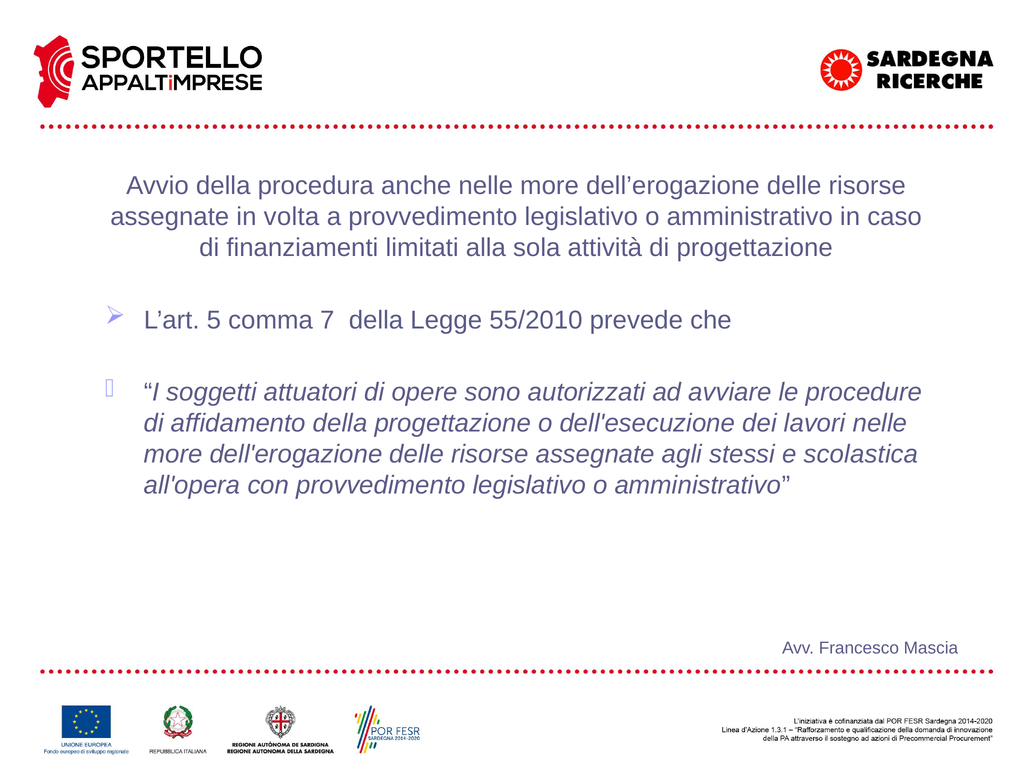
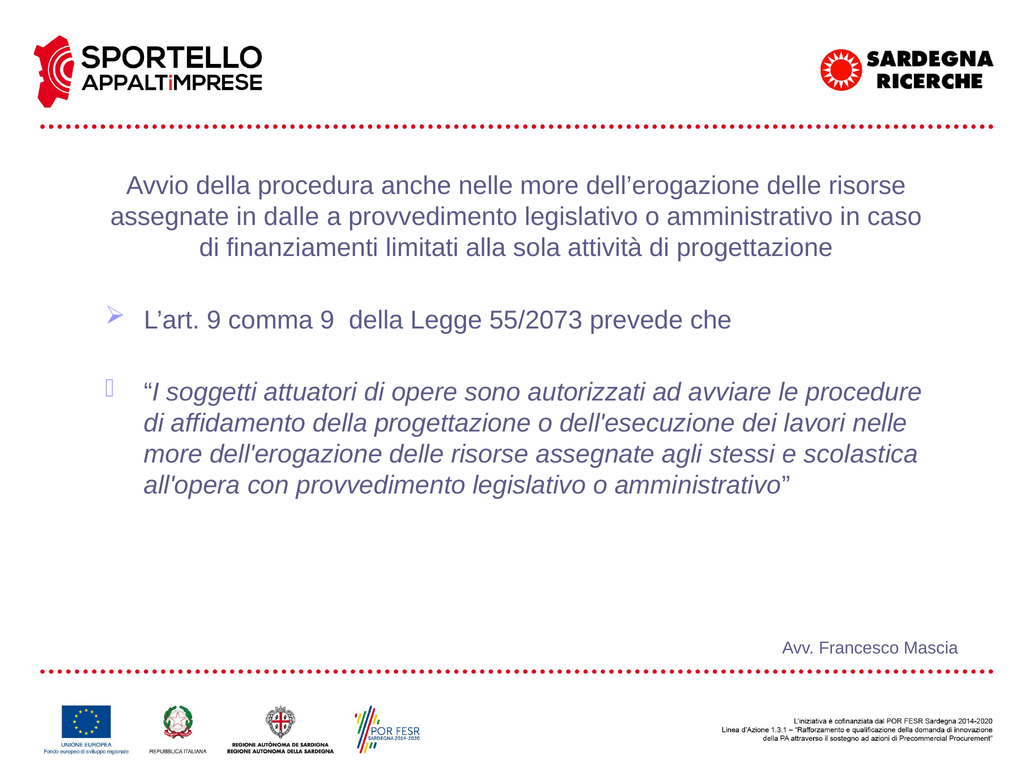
volta: volta -> dalle (292, 217)
L’art 5: 5 -> 9 (214, 320)
comma 7: 7 -> 9 (327, 320)
55/2010: 55/2010 -> 55/2073 (536, 320)
